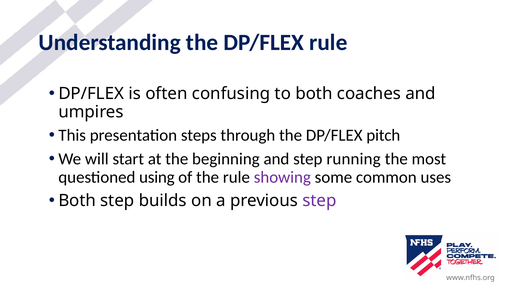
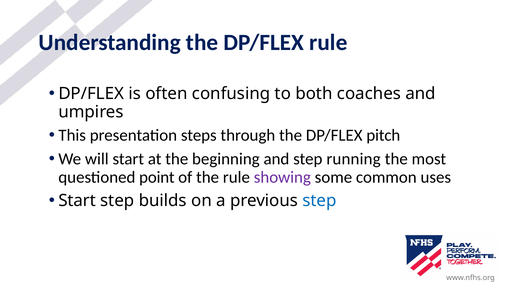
using: using -> point (157, 177)
Both: Both -> Start (77, 201)
step colour: purple -> blue (320, 201)
